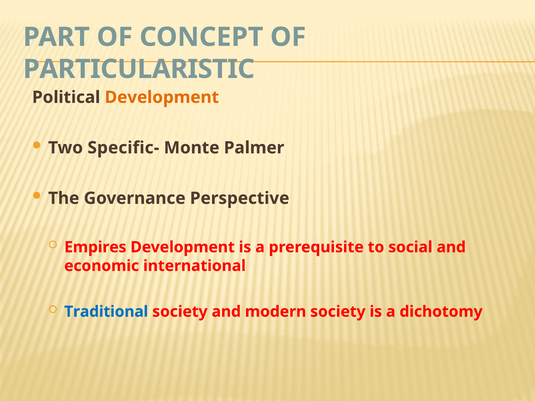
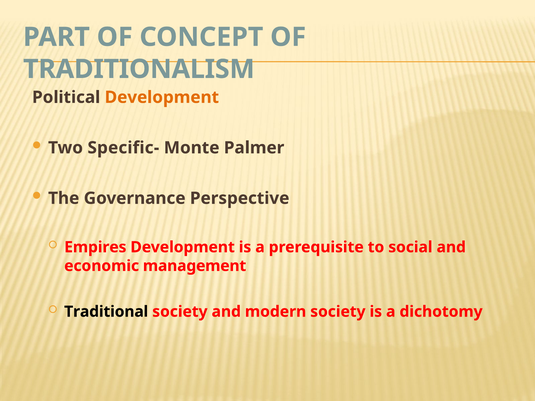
PARTICULARISTIC: PARTICULARISTIC -> TRADITIONALISM (139, 69)
international: international -> management (195, 266)
Traditional colour: blue -> black (106, 312)
